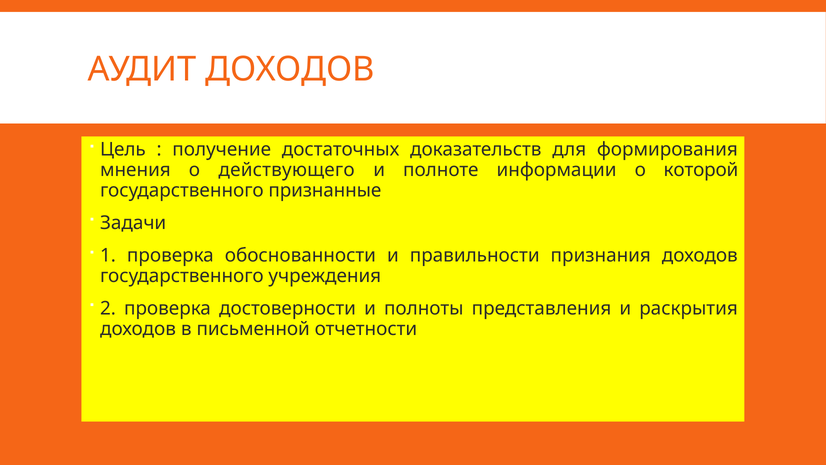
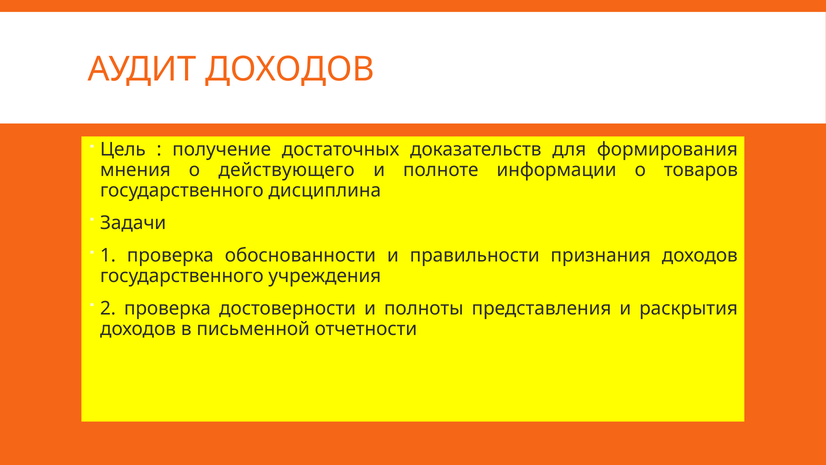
которой: которой -> товаров (701, 170)
признанные: признанные -> дисциплина (325, 190)
